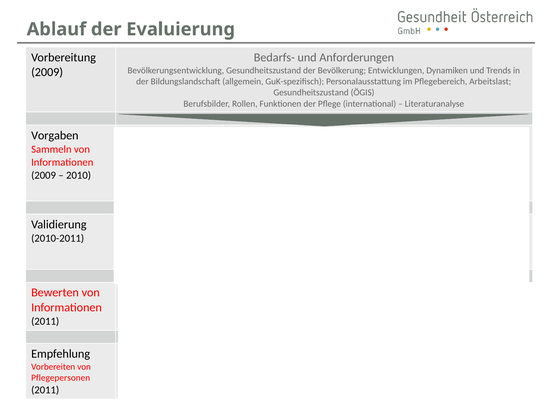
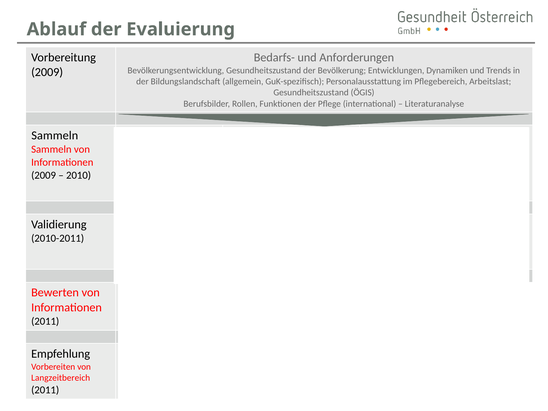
Vorgaben: Vorgaben -> Sammeln (55, 135)
Pflegepersonen: Pflegepersonen -> Langzeitbereich (61, 378)
